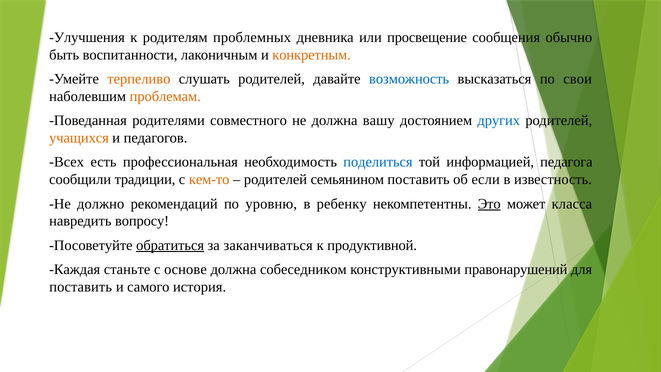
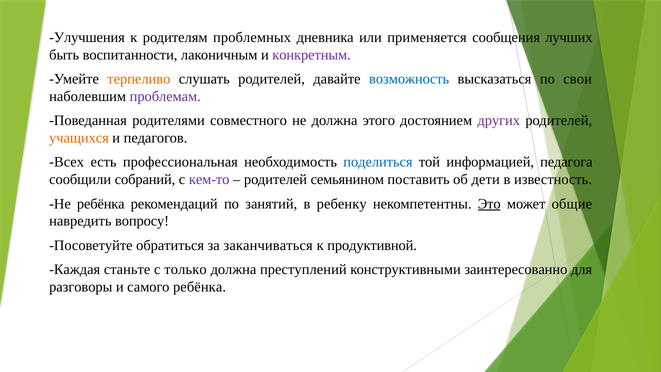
просвещение: просвещение -> применяется (427, 37)
обычно: обычно -> лучших (569, 37)
конкретным colour: orange -> purple (312, 55)
проблемам colour: orange -> purple (165, 96)
вашу: вашу -> этого (379, 121)
других colour: blue -> purple (499, 121)
традиции: традиции -> собраний (145, 179)
кем-то colour: orange -> purple (209, 179)
если: если -> дети (486, 179)
Не должно: должно -> ребёнка (101, 204)
уровню: уровню -> занятий (271, 204)
класса: класса -> общие (572, 204)
обратиться underline: present -> none (170, 245)
основе: основе -> только (186, 270)
собеседником: собеседником -> преступлений (303, 270)
правонарушений: правонарушений -> заинтересованно (516, 270)
поставить: поставить -> разговоры (81, 287)
самого история: история -> ребёнка (200, 287)
